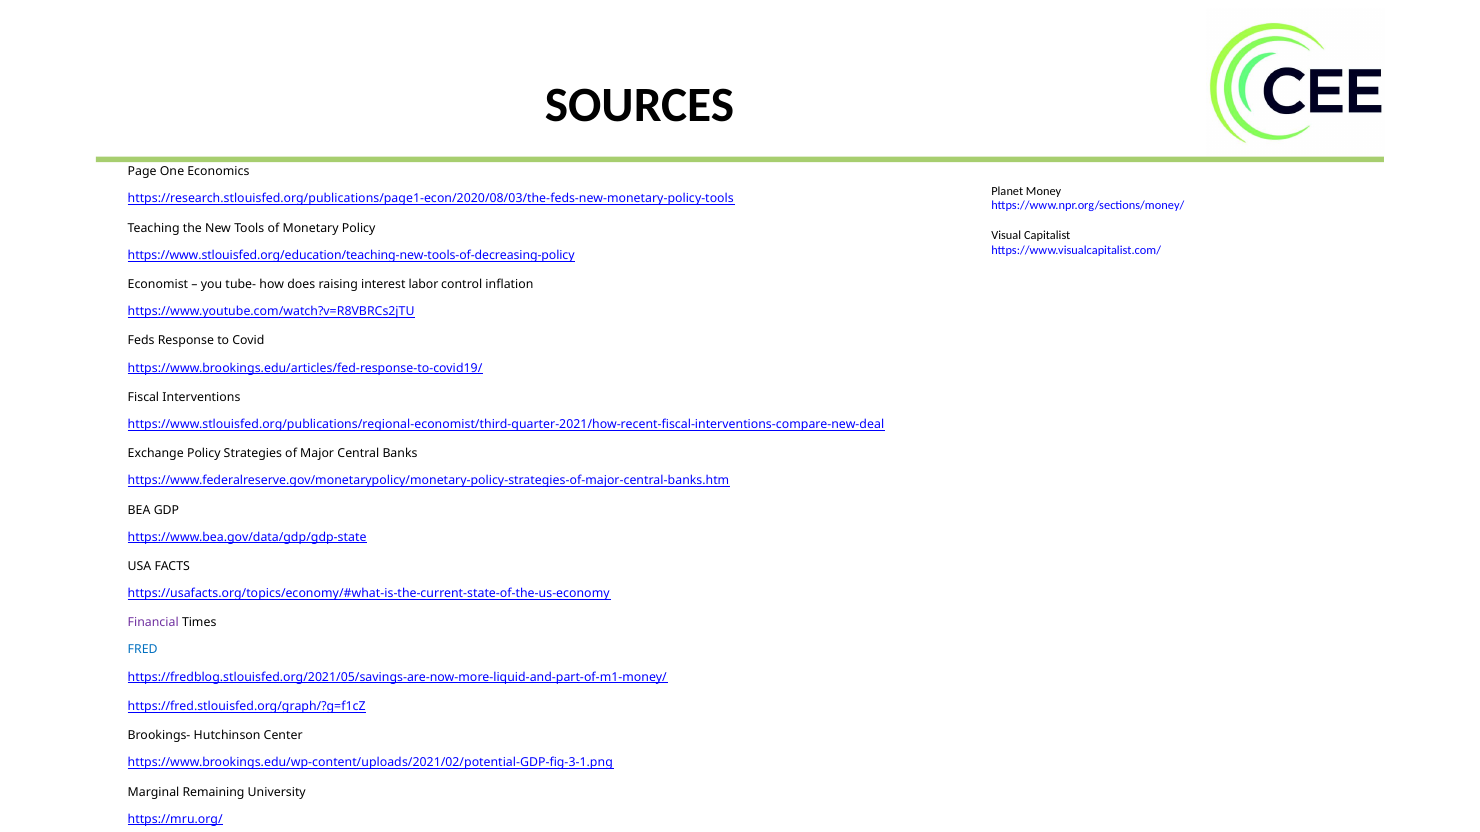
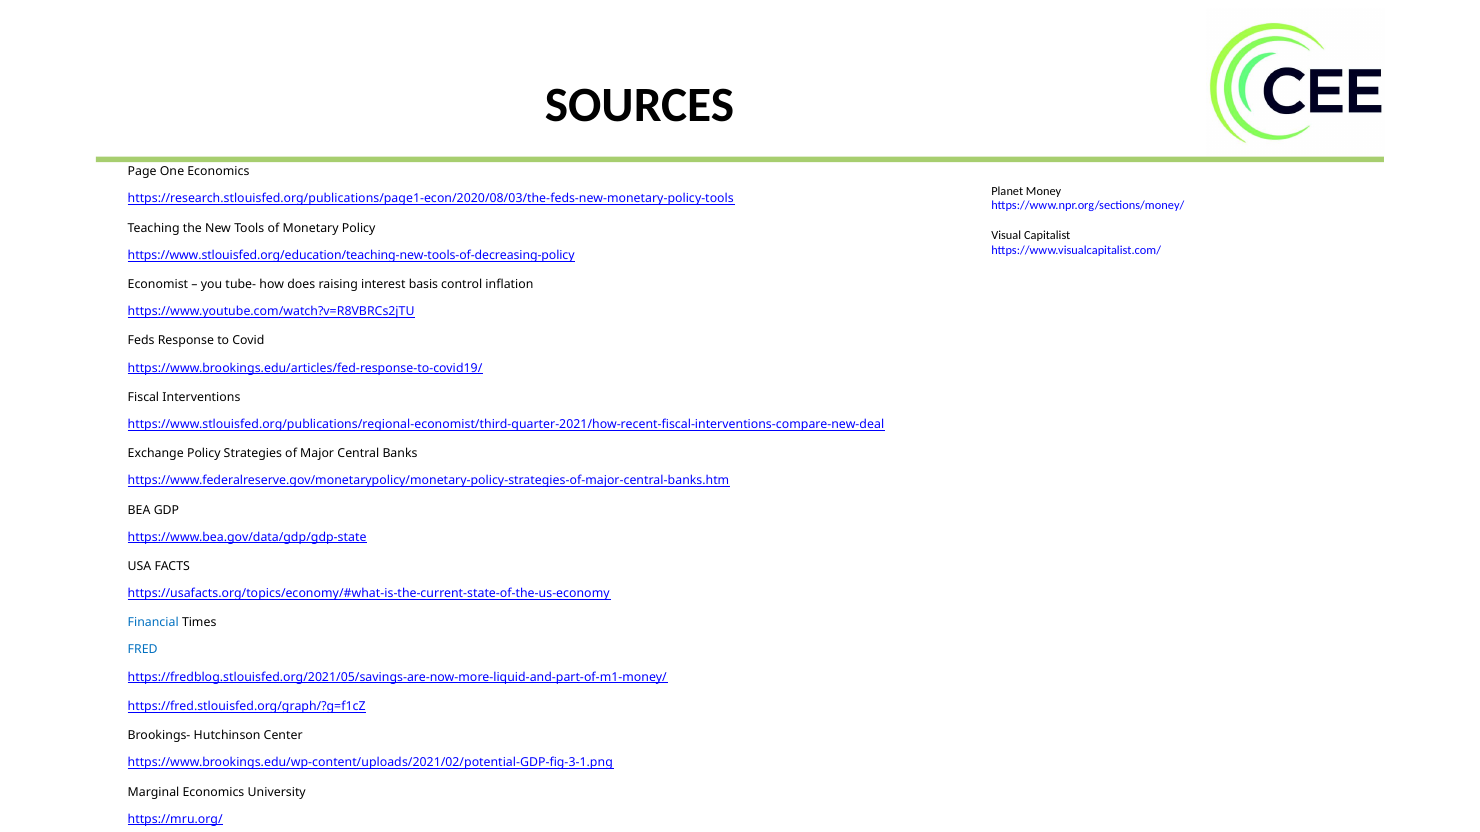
labor: labor -> basis (423, 285)
Financial colour: purple -> blue (153, 623)
Marginal Remaining: Remaining -> Economics (213, 792)
